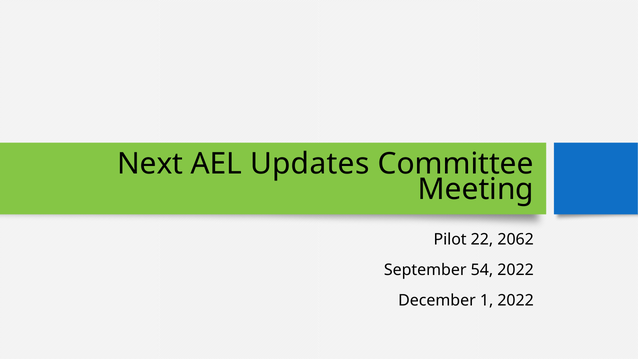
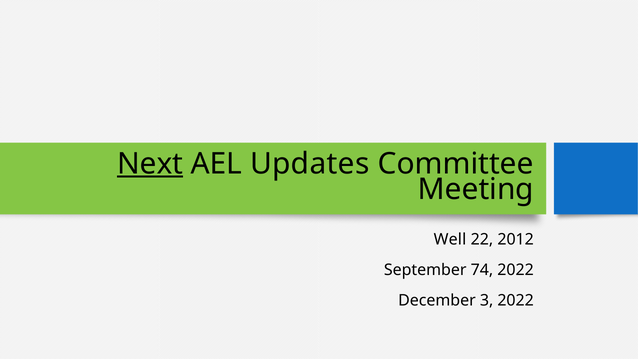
Next underline: none -> present (150, 164)
Pilot: Pilot -> Well (450, 239)
2062: 2062 -> 2012 (516, 239)
54: 54 -> 74 (482, 270)
1: 1 -> 3 (487, 300)
